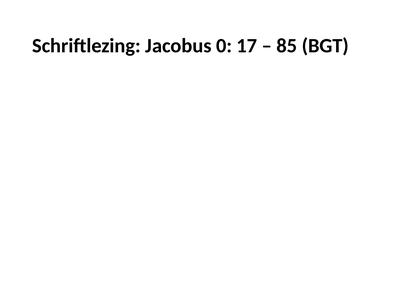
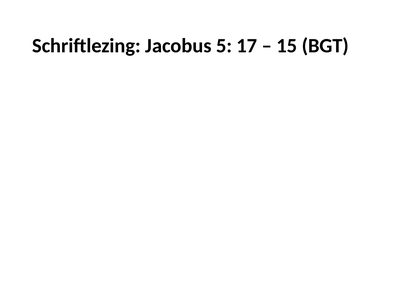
0: 0 -> 5 (224, 46)
85: 85 -> 15 (287, 46)
